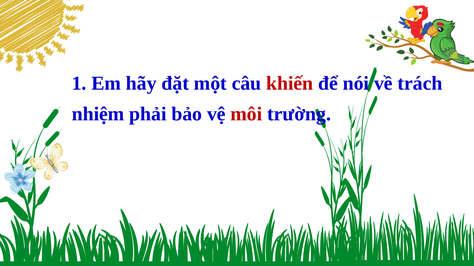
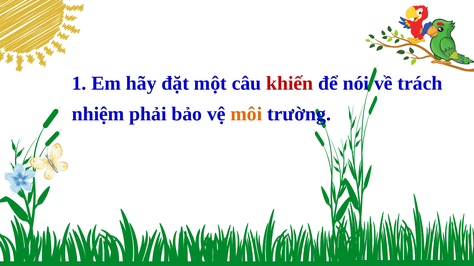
môi colour: red -> orange (246, 114)
